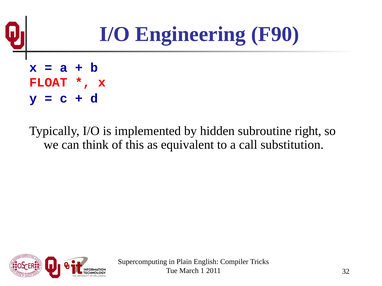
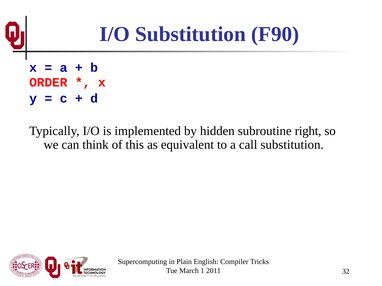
I/O Engineering: Engineering -> Substitution (190, 34)
FLOAT: FLOAT -> ORDER (48, 83)
